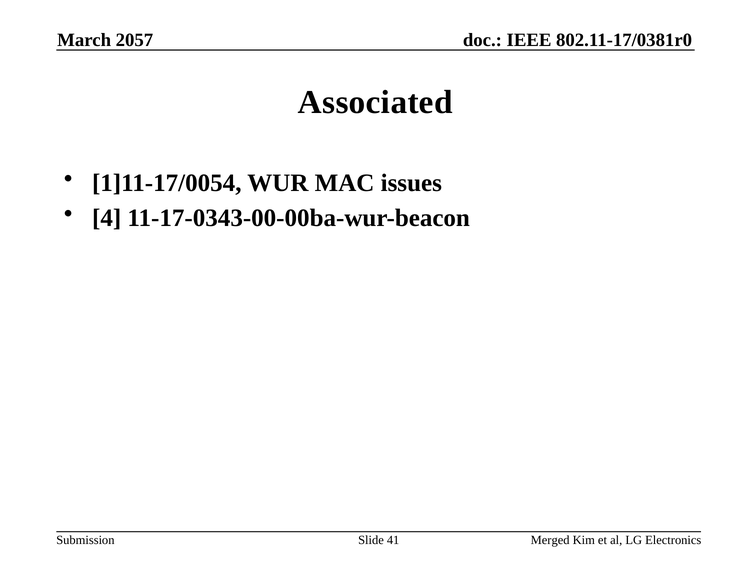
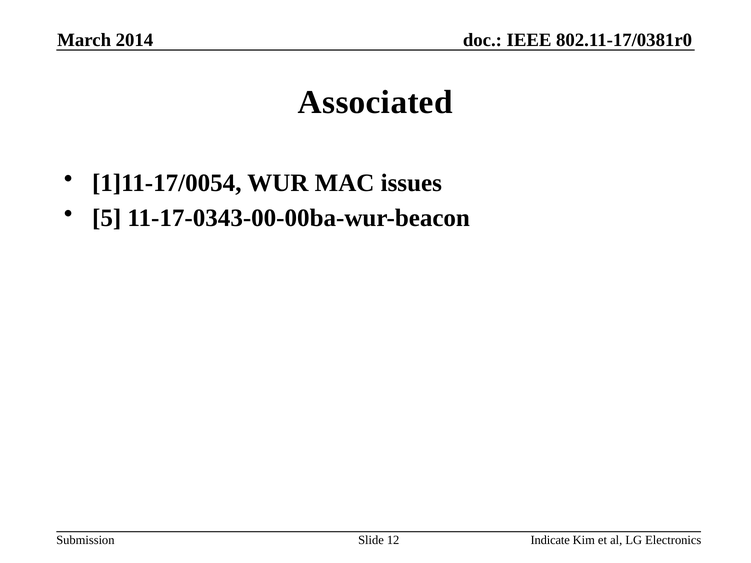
2057: 2057 -> 2014 (134, 40)
4: 4 -> 5 (107, 218)
41: 41 -> 12 (393, 540)
Merged: Merged -> Indicate (550, 540)
